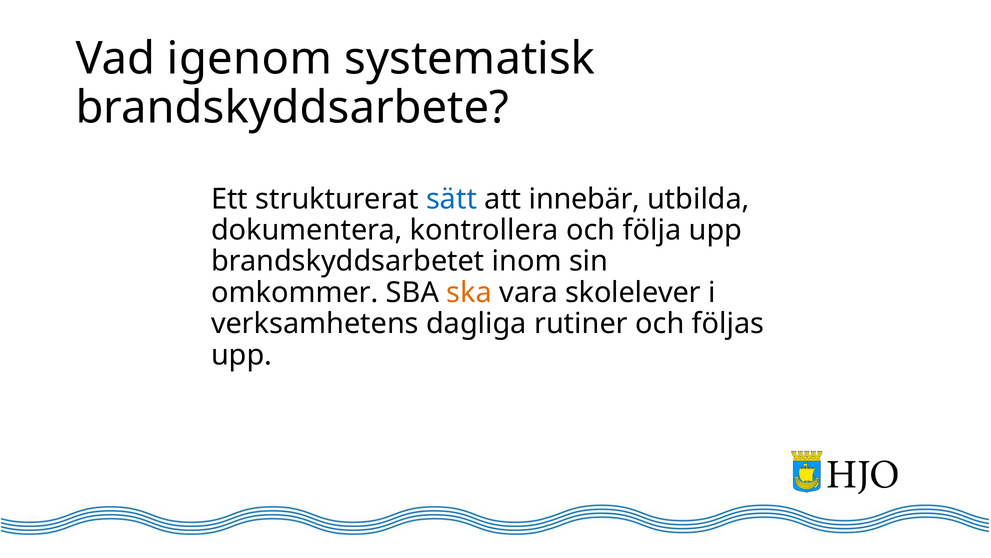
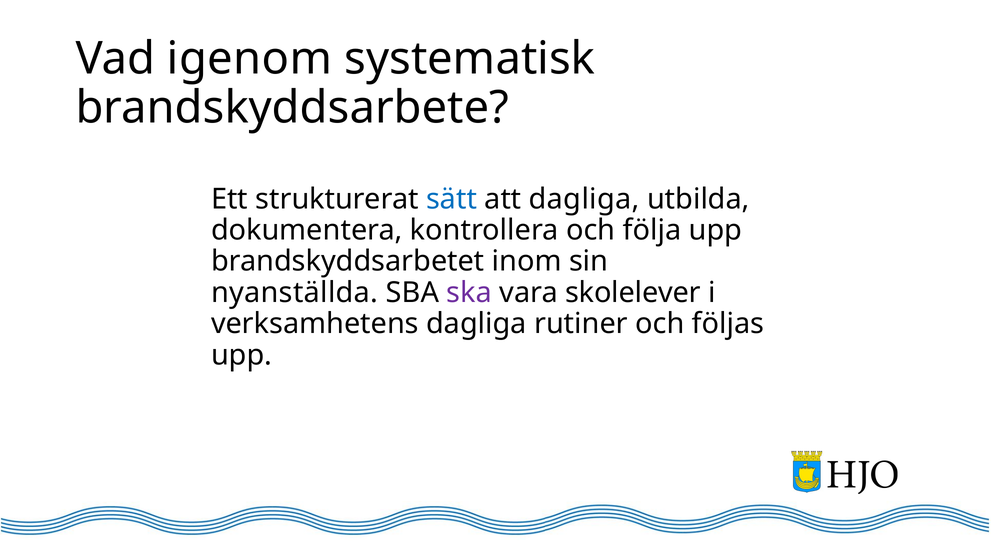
att innebär: innebär -> dagliga (584, 199)
omkommer: omkommer -> nyanställda (295, 292)
ska colour: orange -> purple (469, 292)
